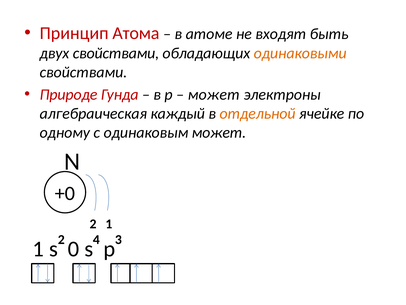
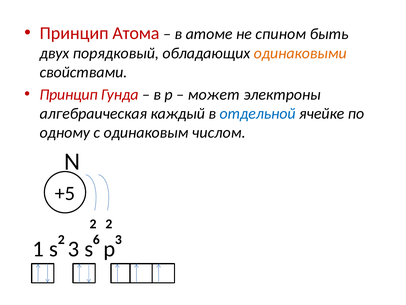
входят: входят -> спином (281, 34)
двух свойствами: свойствами -> порядковый (116, 53)
Природе: Природе -> Принцип (69, 94)
отдельной colour: orange -> blue (258, 113)
одинаковым может: может -> числом (219, 132)
+0: +0 -> +5 (65, 193)
2 1: 1 -> 2 (109, 224)
4: 4 -> 6 (96, 239)
s 0: 0 -> 3 (74, 249)
